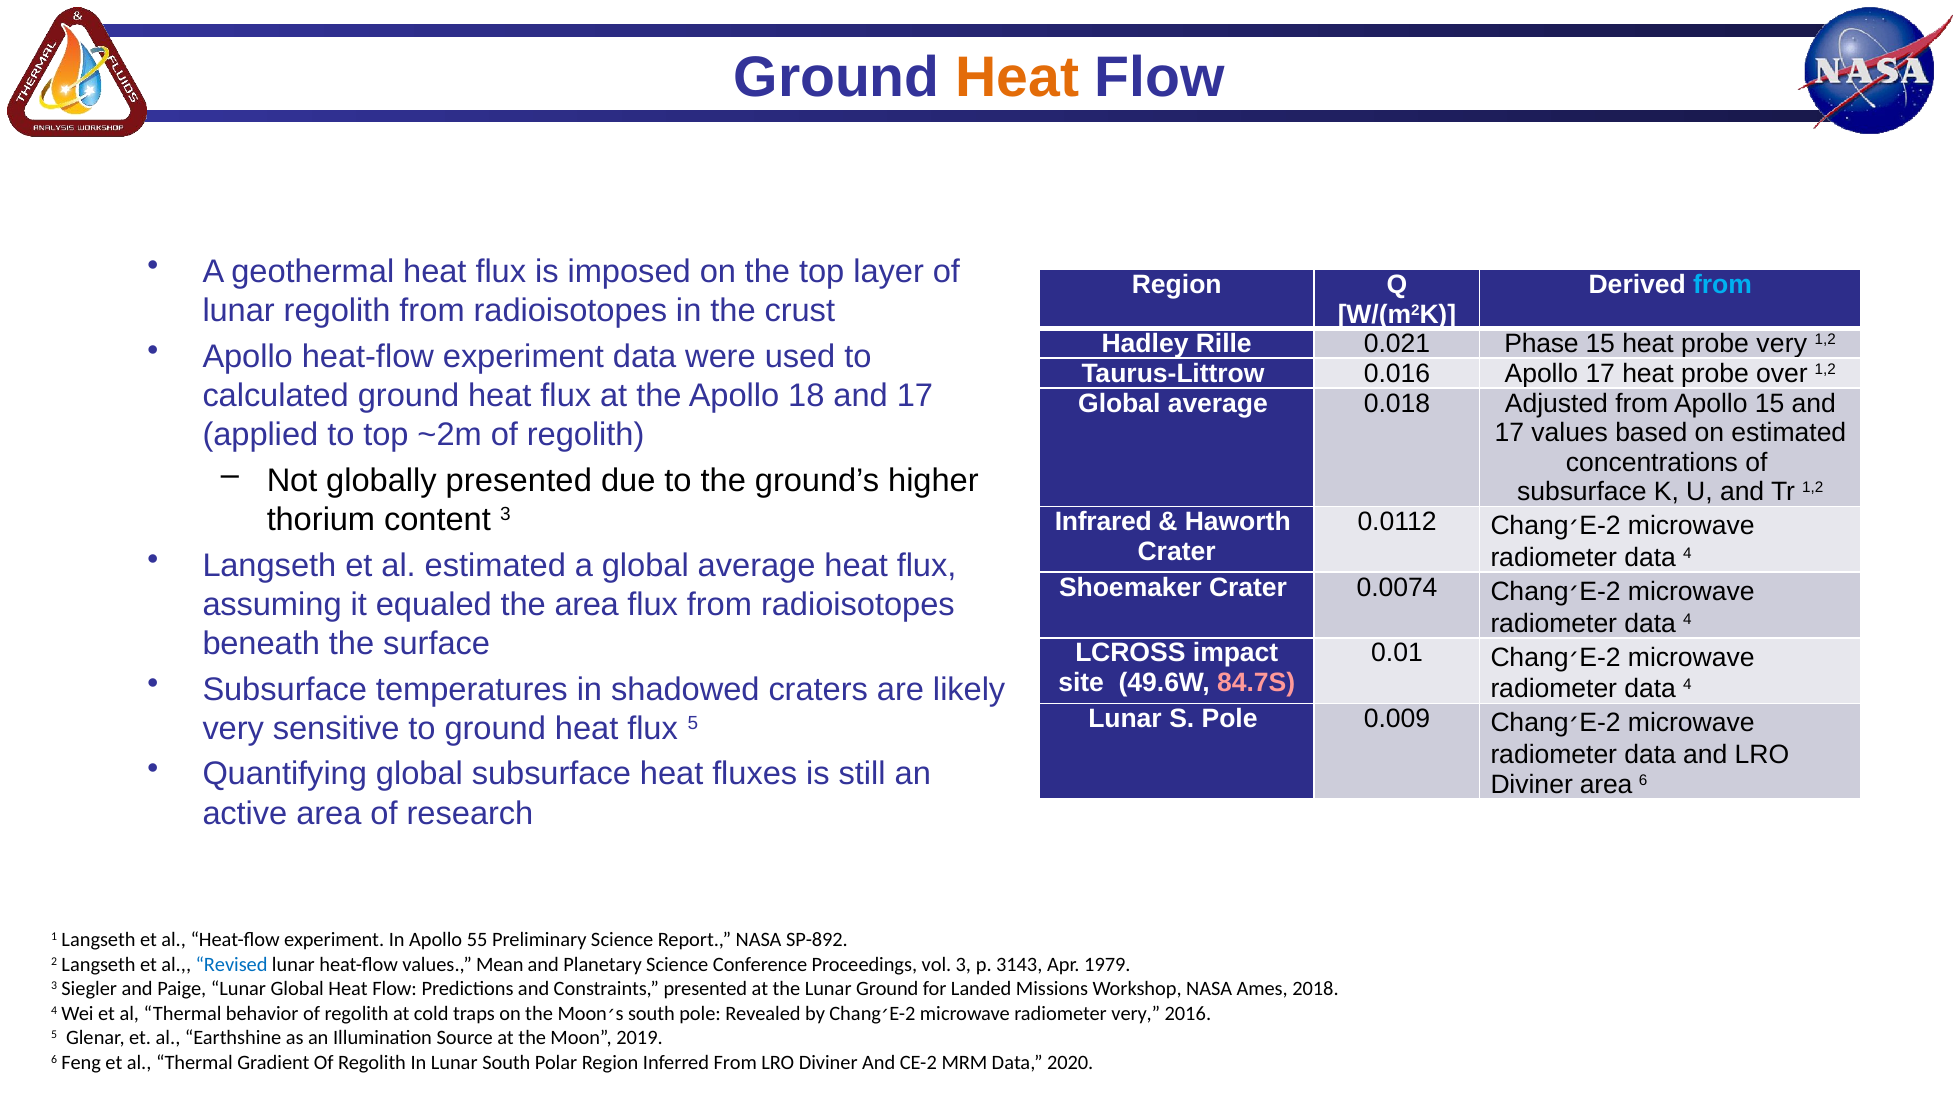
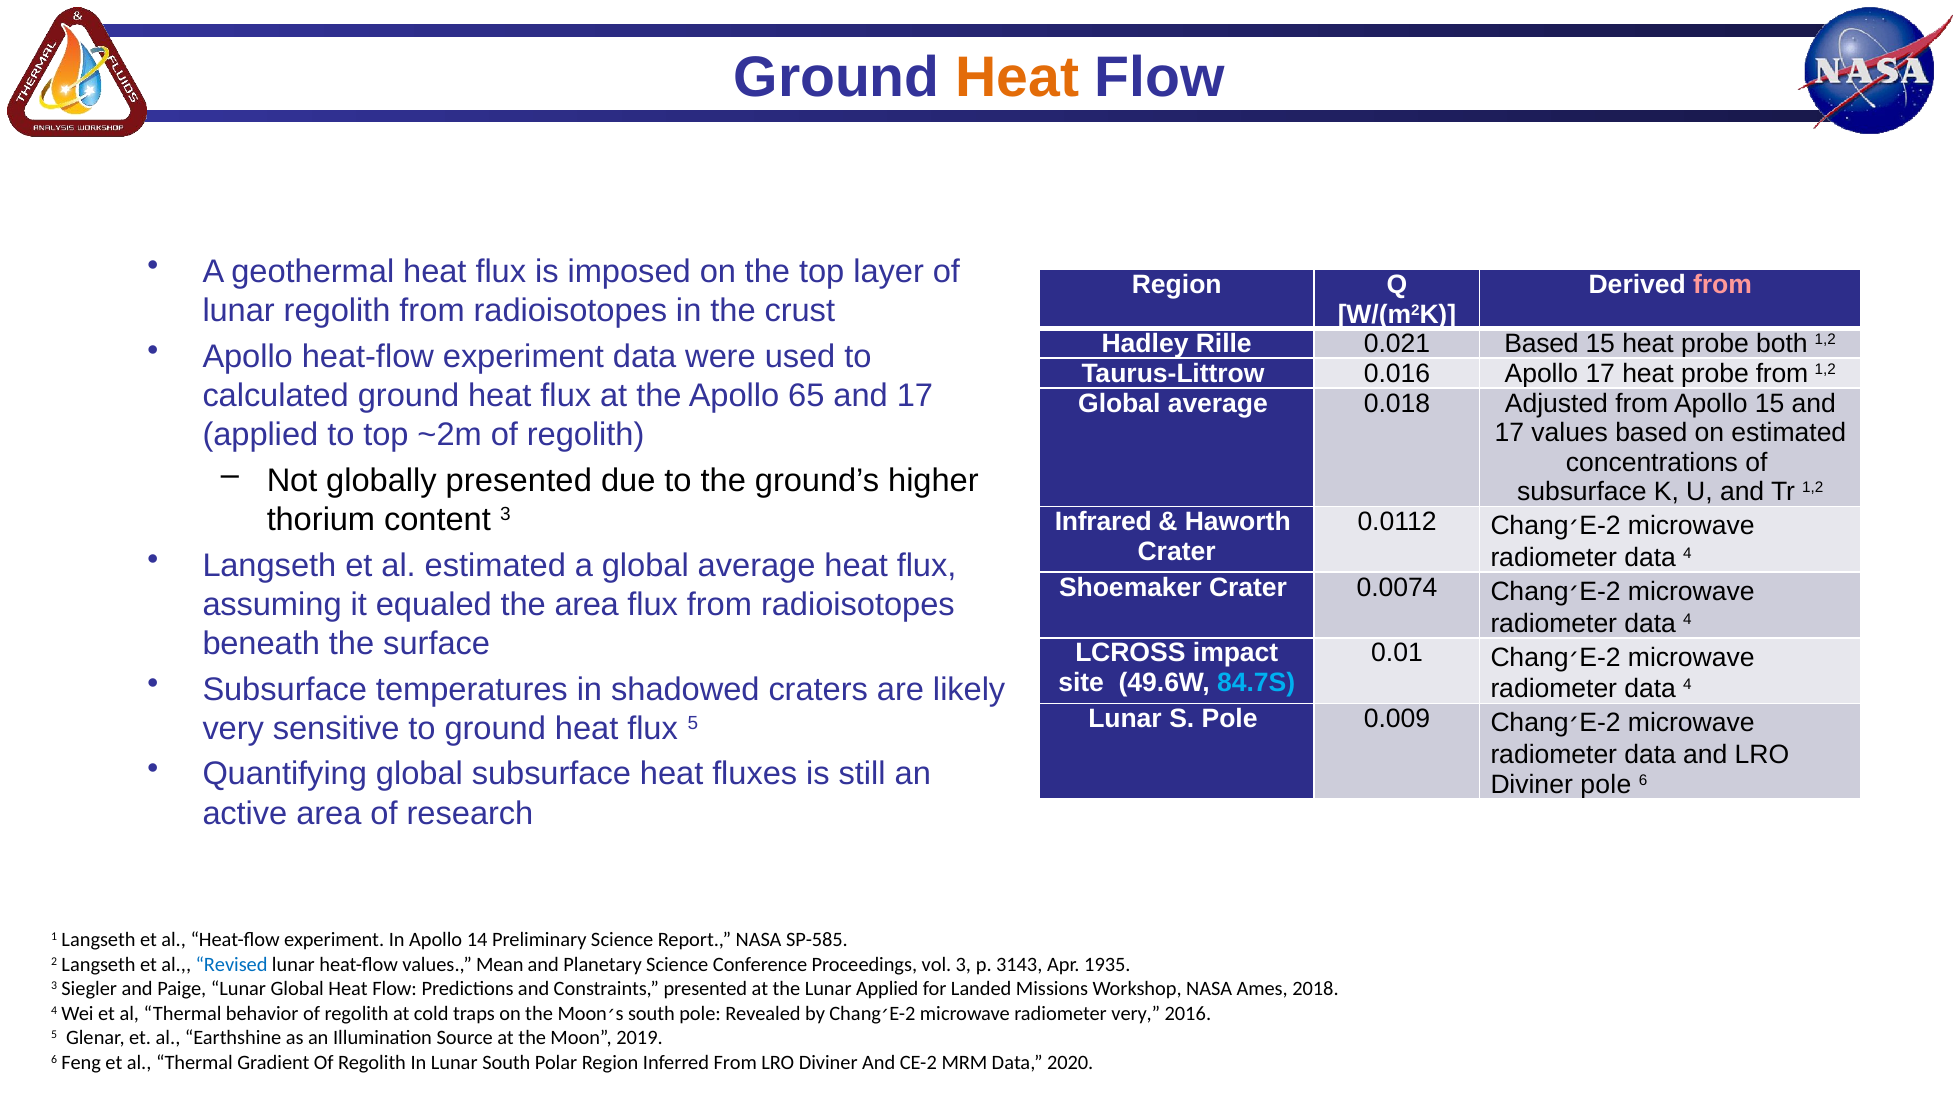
from colour: light blue -> pink (1723, 285)
0.021 Phase: Phase -> Based (1542, 344)
probe very: very -> both (1782, 344)
probe over: over -> from (1782, 374)
18: 18 -> 65 (806, 396)
84.7S colour: pink -> light blue (1256, 683)
Diviner area: area -> pole (1606, 784)
55: 55 -> 14 (477, 940)
SP-892: SP-892 -> SP-585 (817, 940)
1979: 1979 -> 1935 (1107, 965)
Lunar Ground: Ground -> Applied (887, 989)
